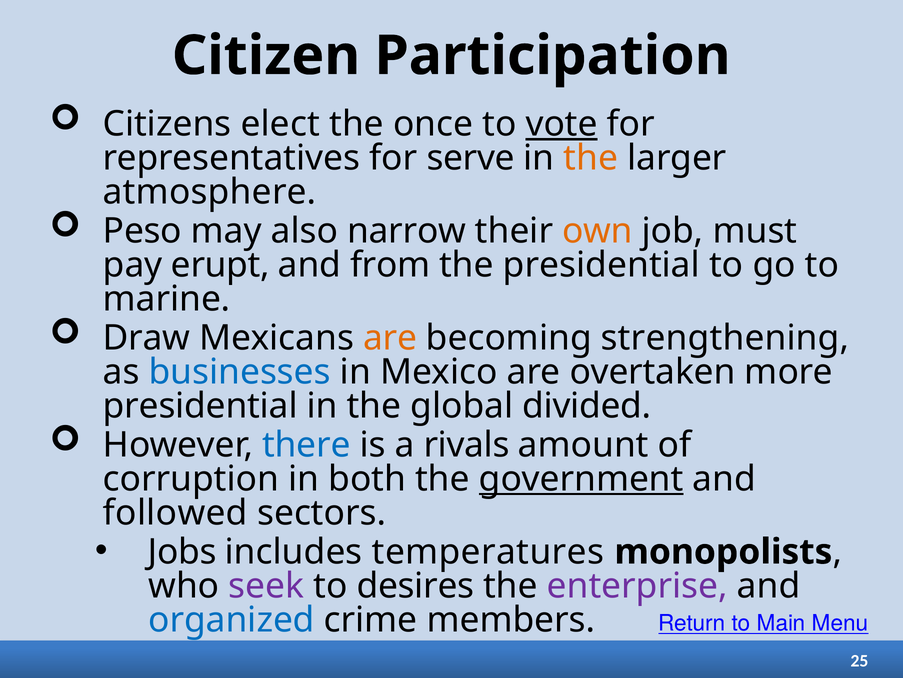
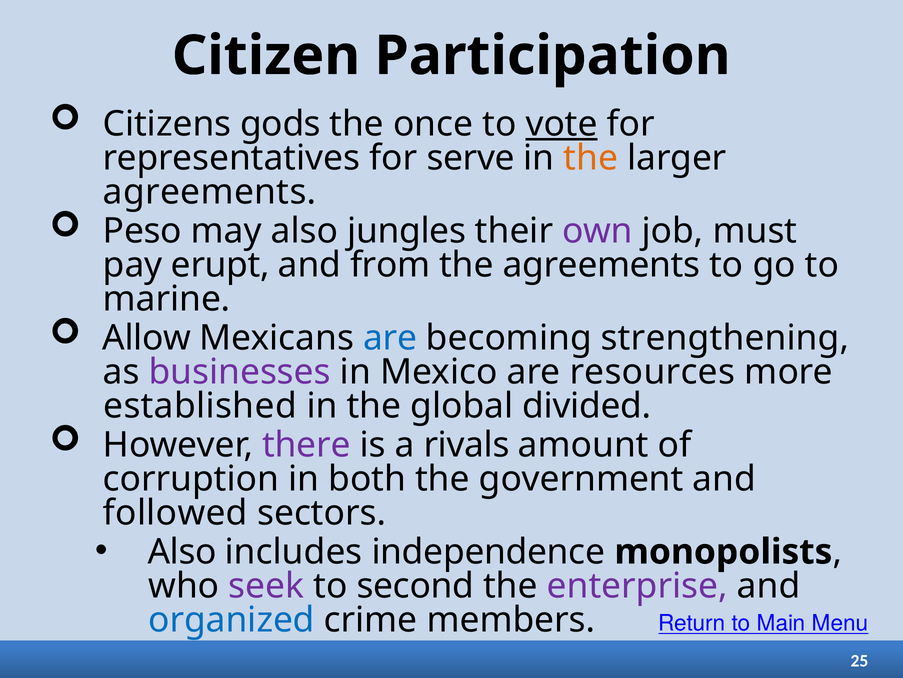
elect: elect -> gods (280, 124)
atmosphere: atmosphere -> agreements (210, 192)
narrow: narrow -> jungles (407, 231)
own colour: orange -> purple (598, 231)
the presidential: presidential -> agreements (602, 265)
Draw: Draw -> Allow (147, 338)
are colour: orange -> blue (390, 338)
businesses colour: blue -> purple (240, 372)
overtaken: overtaken -> resources (652, 372)
presidential: presidential -> established (200, 405)
there colour: blue -> purple (306, 444)
government underline: present -> none (581, 478)
Jobs: Jobs -> Also (182, 551)
temperatures: temperatures -> independence (488, 551)
desires: desires -> second (415, 585)
